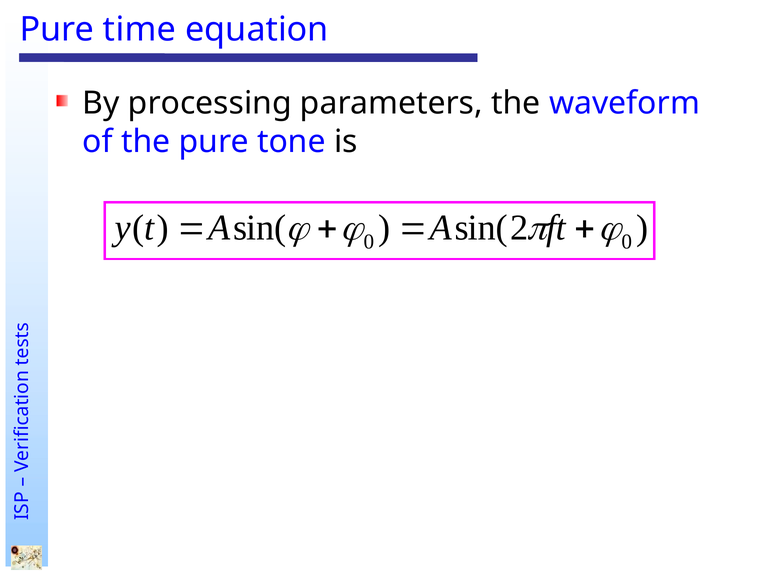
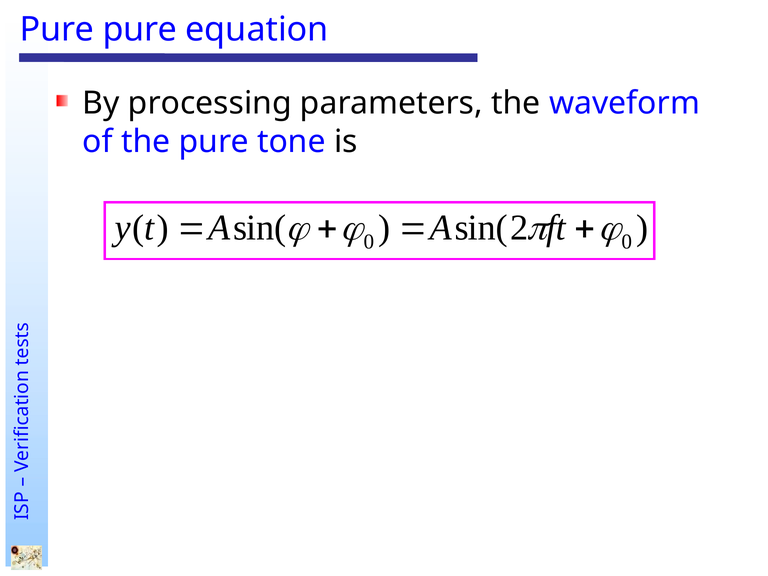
Pure time: time -> pure (140, 29)
